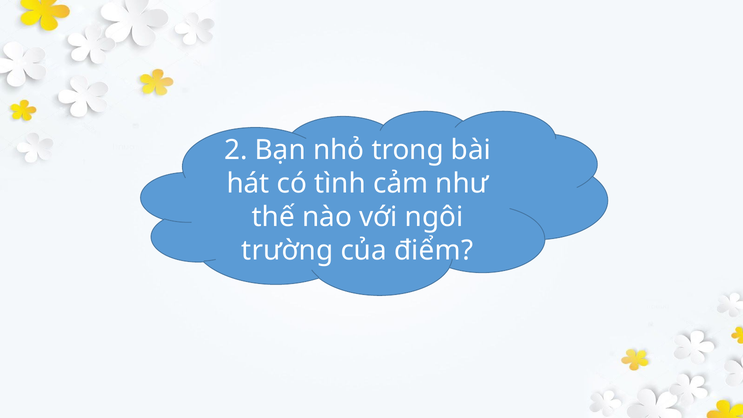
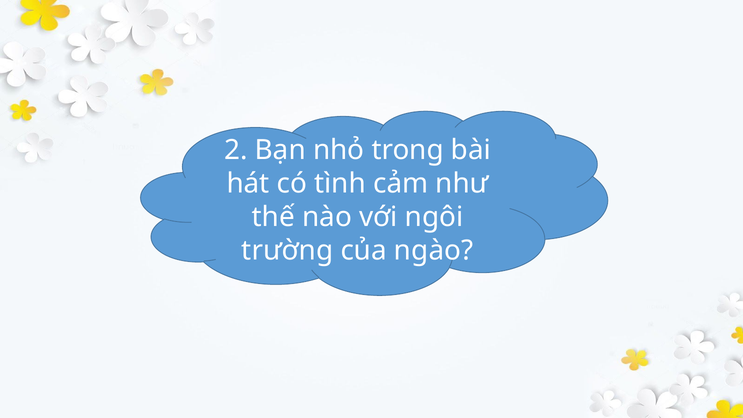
điểm: điểm -> ngào (434, 251)
